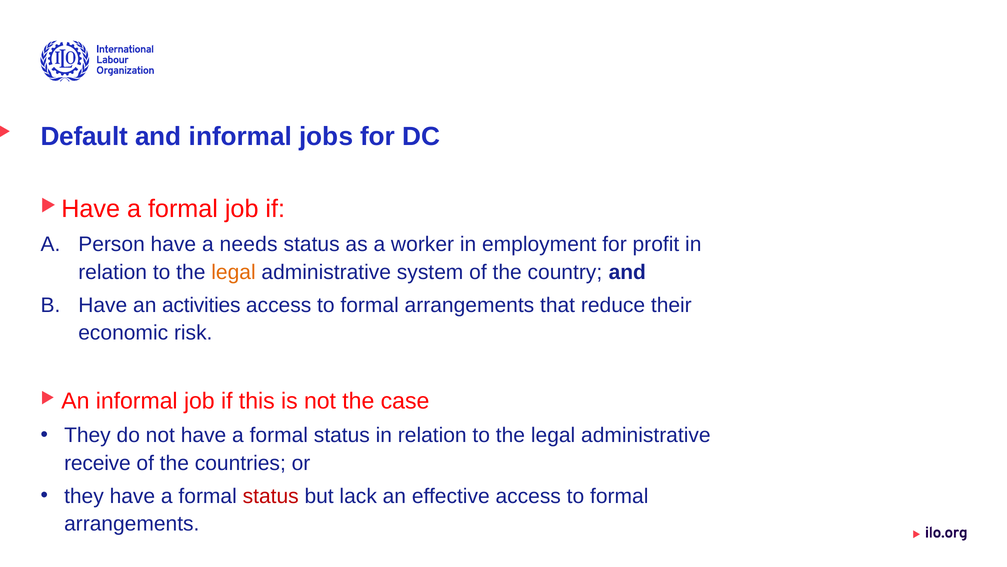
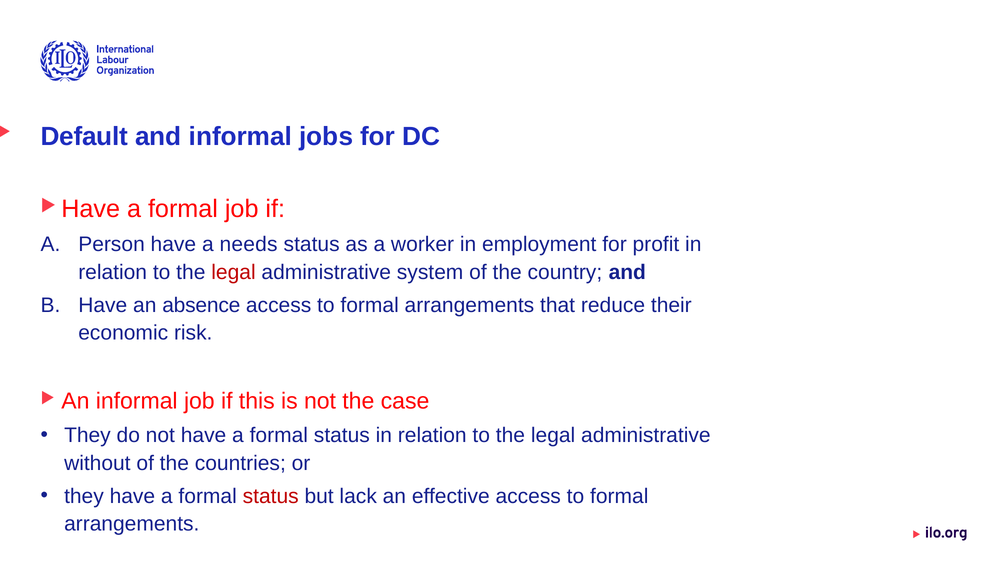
legal colour: orange -> red (233, 272)
activities: activities -> absence (201, 305)
receive: receive -> without (97, 463)
